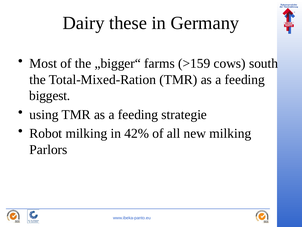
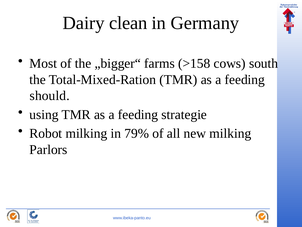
these: these -> clean (128, 23)
>159: >159 -> >158 (194, 63)
biggest: biggest -> should (50, 96)
42%: 42% -> 79% (137, 133)
